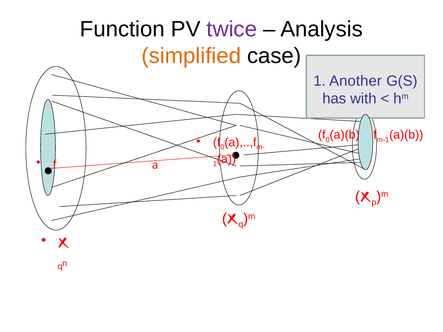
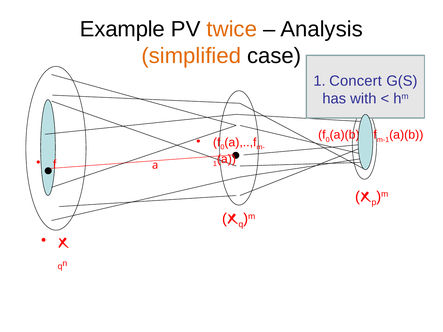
Function: Function -> Example (122, 29)
twice colour: purple -> orange (232, 29)
Another: Another -> Concert (356, 81)
